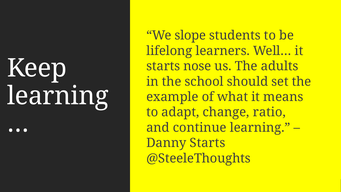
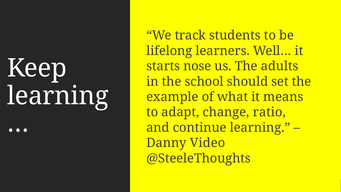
slope: slope -> track (190, 35)
Danny Starts: Starts -> Video (207, 143)
